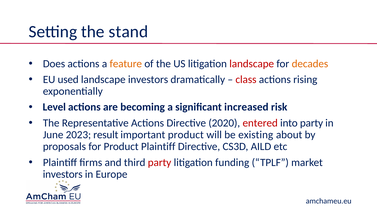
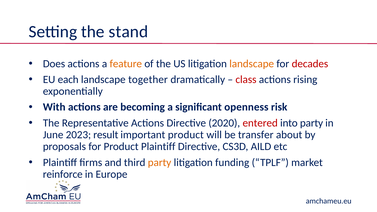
landscape colour: red -> orange (252, 64)
decades colour: orange -> red (310, 64)
used: used -> each (68, 80)
landscape investors: investors -> together (148, 80)
Level: Level -> With (54, 107)
increased: increased -> openness (246, 107)
existing: existing -> transfer (256, 135)
party colour: red -> orange (160, 162)
investors: investors -> reinforce (63, 174)
